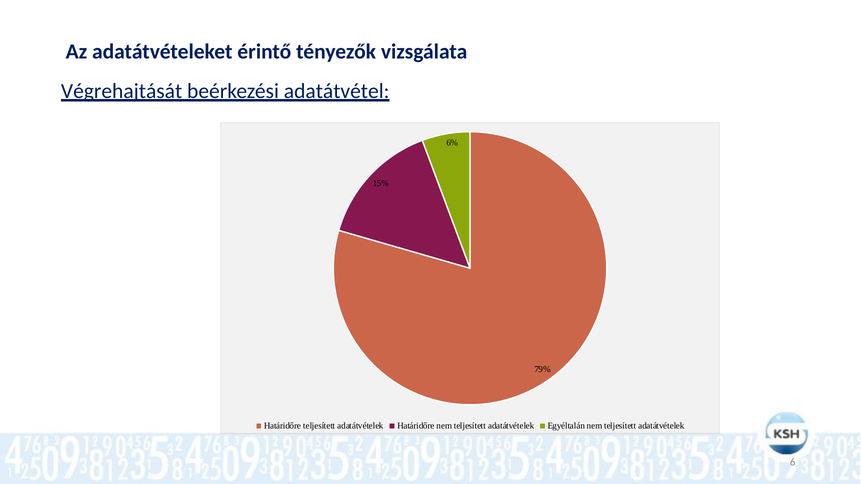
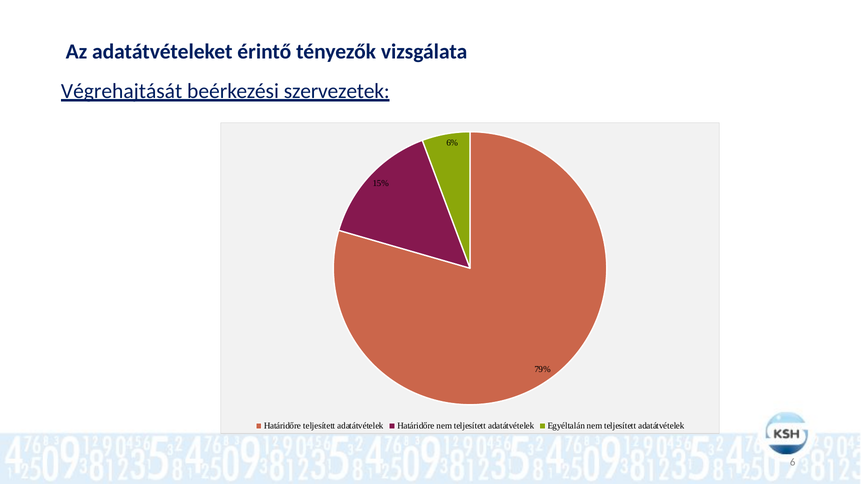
adatátvétel: adatátvétel -> szervezetek (337, 91)
